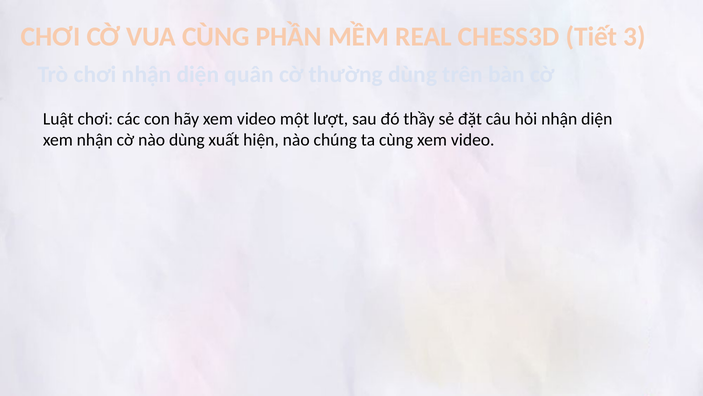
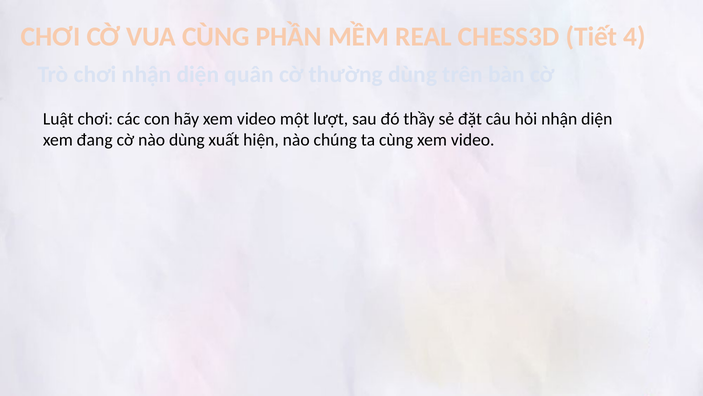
3: 3 -> 4 (635, 37)
xem nhận: nhận -> đang (95, 140)
